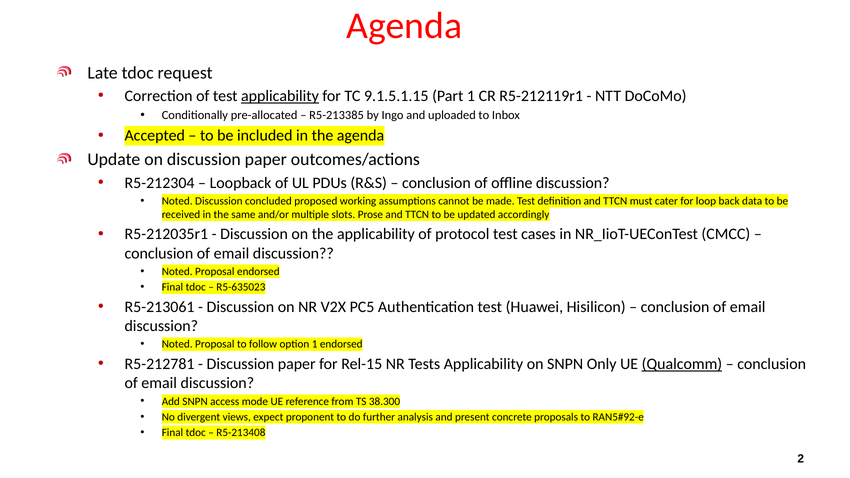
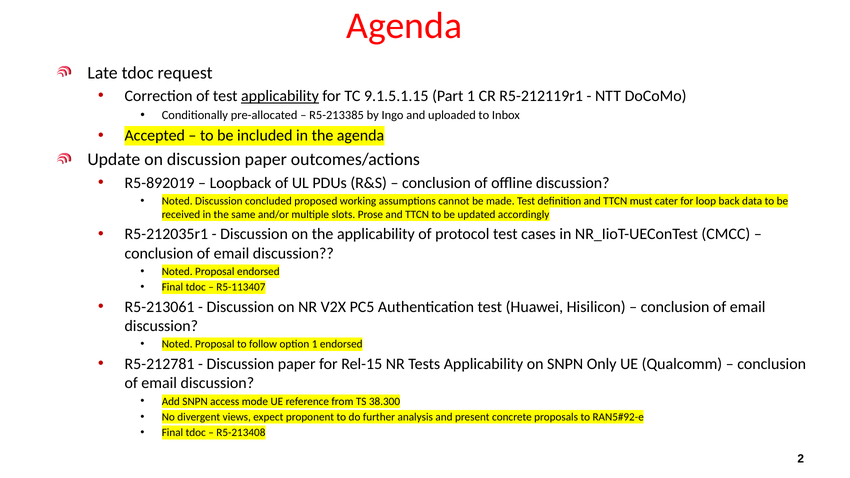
R5-212304: R5-212304 -> R5-892019 (160, 183)
R5-635023: R5-635023 -> R5-113407 (241, 287)
Qualcomm underline: present -> none (682, 364)
